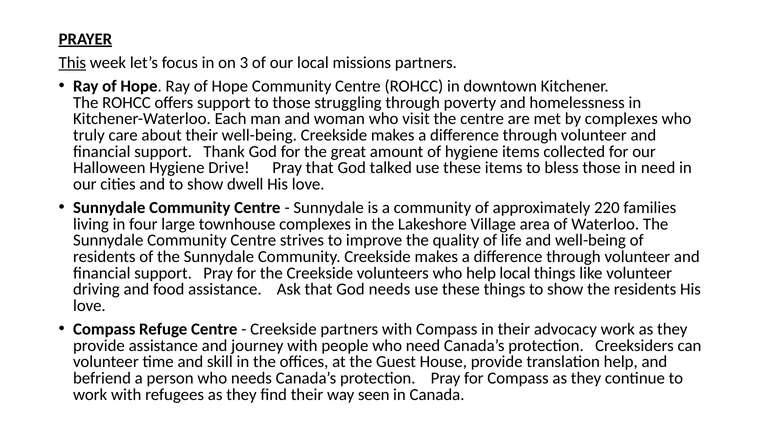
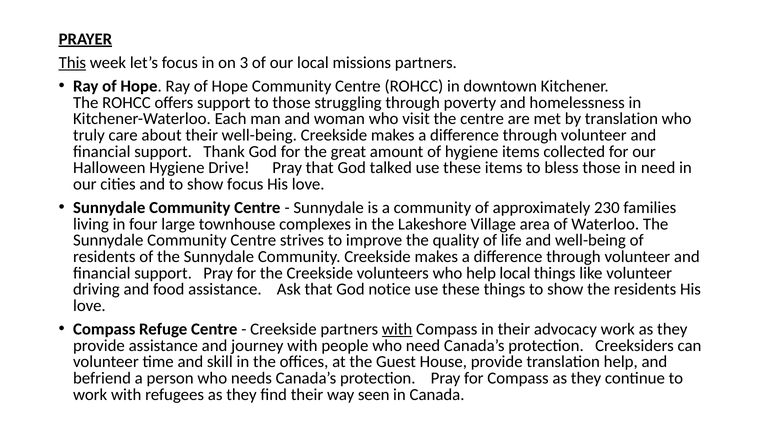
by complexes: complexes -> translation (621, 119)
show dwell: dwell -> focus (245, 184)
220: 220 -> 230 (607, 208)
God needs: needs -> notice (390, 290)
with underline: none -> present (397, 330)
